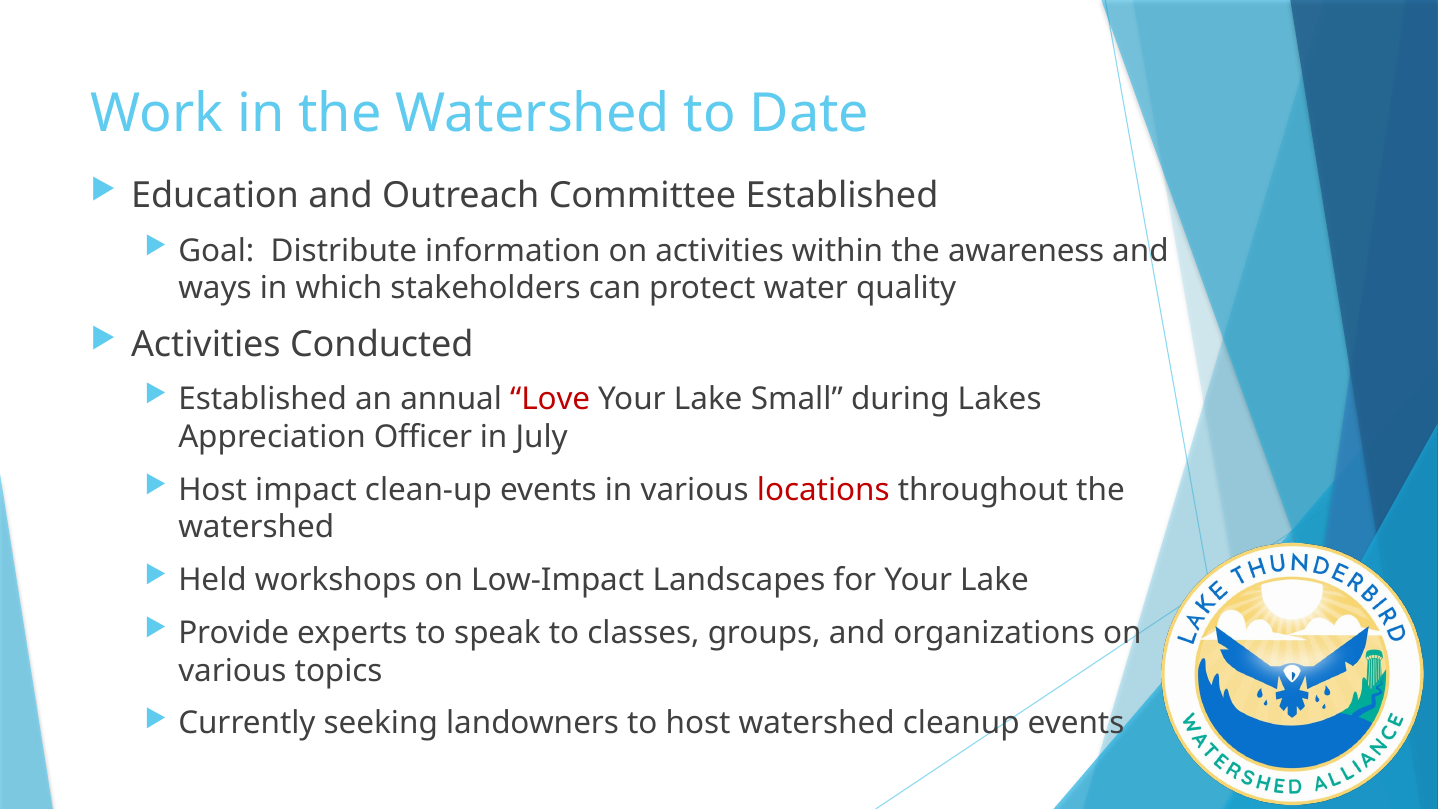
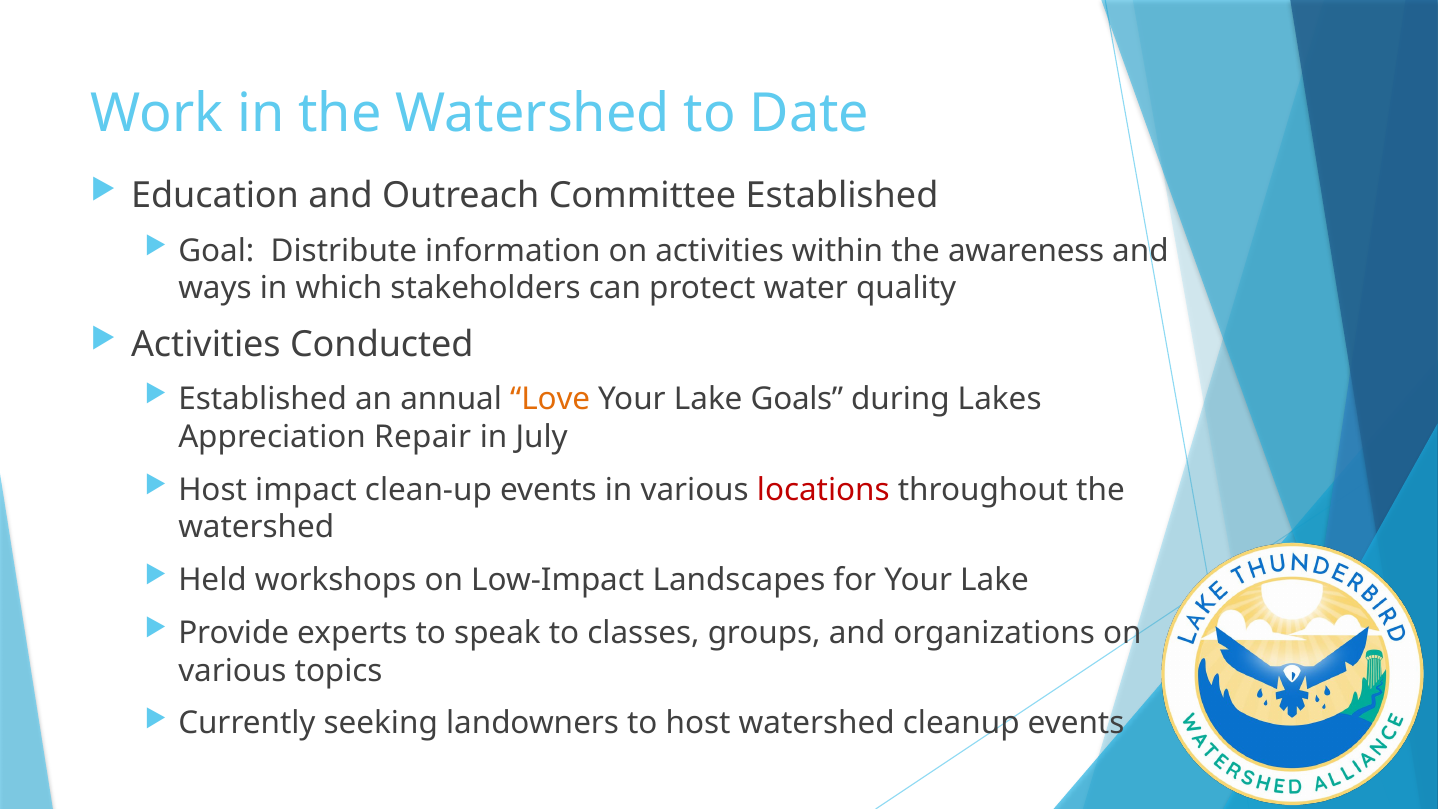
Love colour: red -> orange (550, 399)
Small: Small -> Goals (797, 399)
Officer: Officer -> Repair (423, 437)
